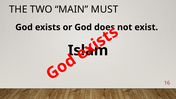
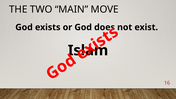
MUST: MUST -> MOVE (105, 9)
